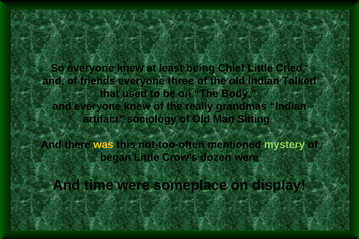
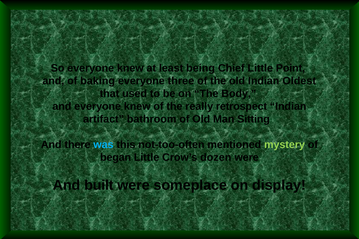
Cried: Cried -> Point (290, 68)
friends: friends -> baking (98, 81)
Talked: Talked -> Oldest (299, 81)
grandmas: grandmas -> retrospect (241, 107)
sociology: sociology -> bathroom (152, 119)
was colour: yellow -> light blue (103, 145)
time: time -> built (99, 186)
